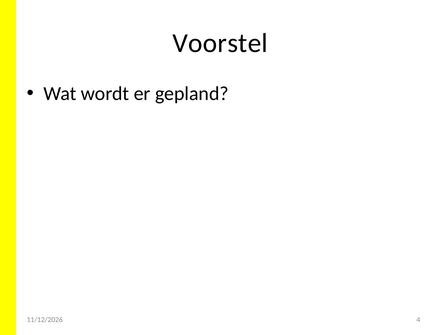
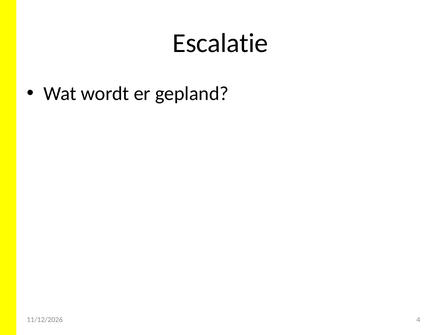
Voorstel: Voorstel -> Escalatie (220, 43)
